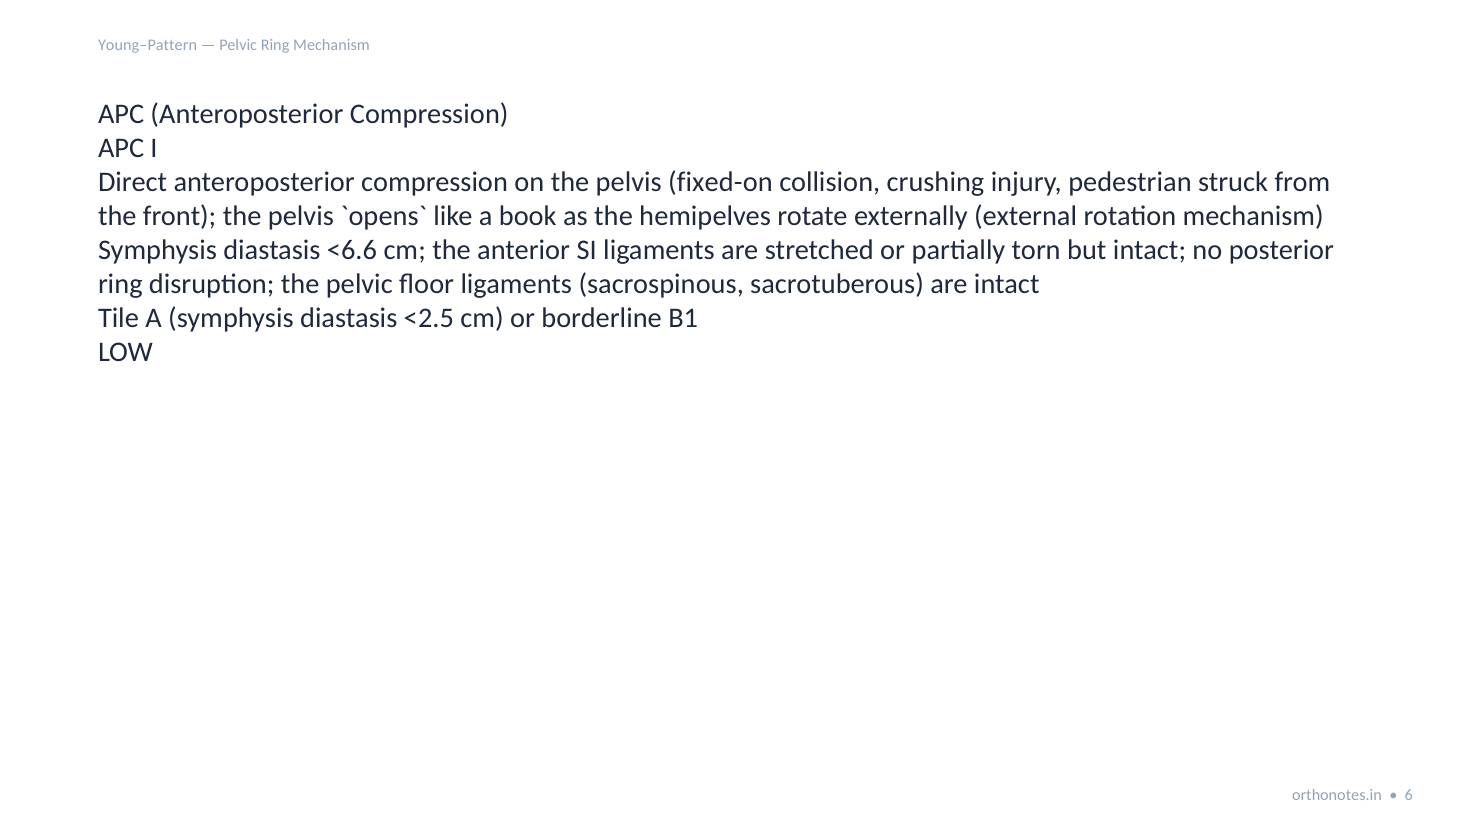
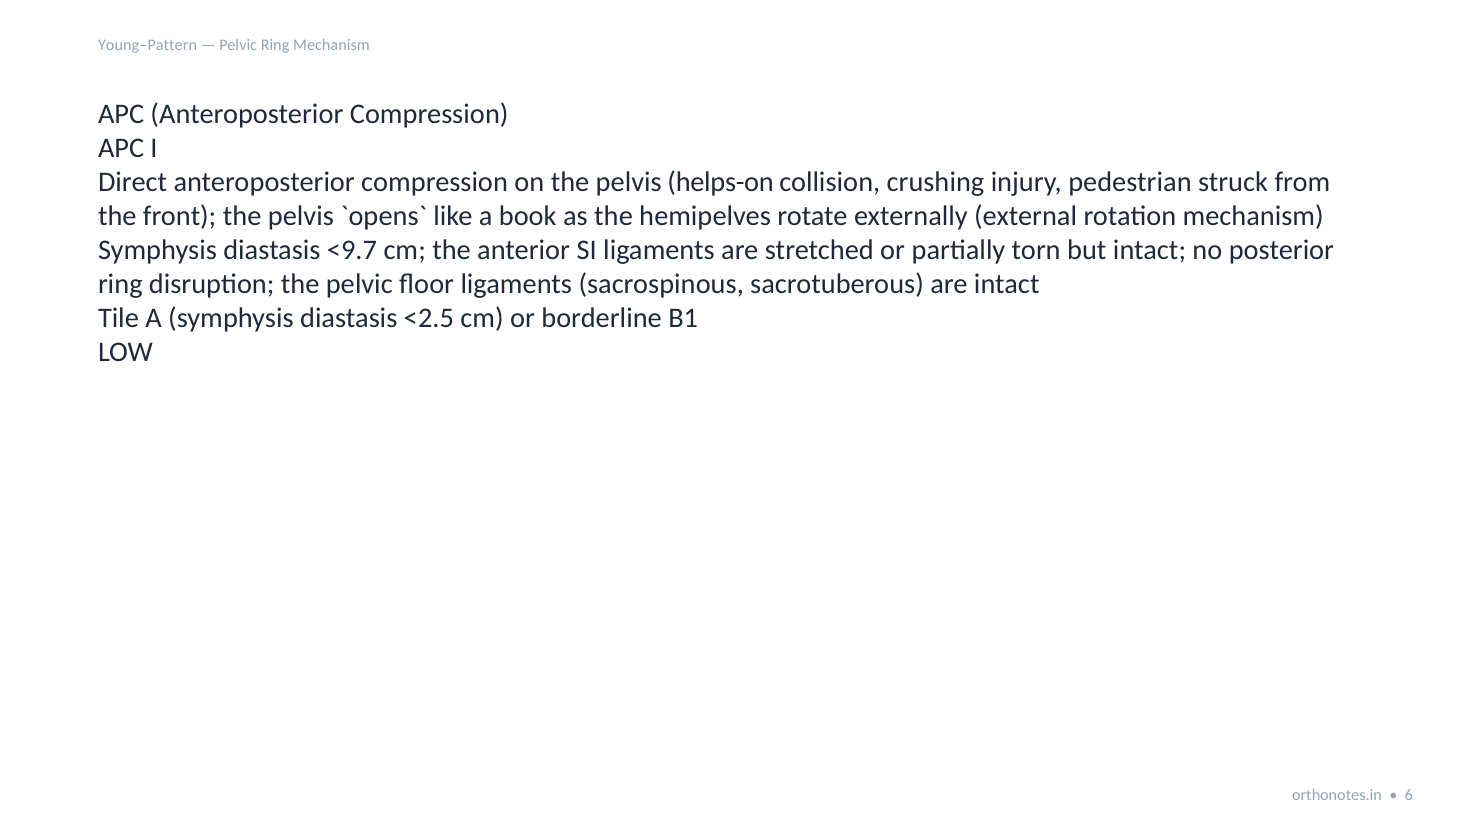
fixed-on: fixed-on -> helps-on (721, 182)
<6.6: <6.6 -> <9.7 (352, 250)
